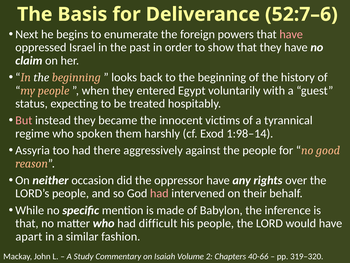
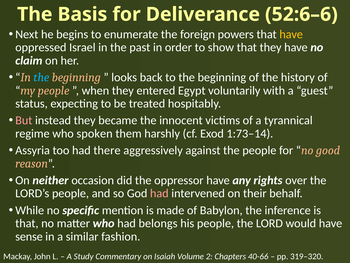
52:7–6: 52:7–6 -> 52:6–6 (301, 14)
have colour: pink -> yellow (291, 34)
the colour: white -> light blue (41, 77)
1:98–14: 1:98–14 -> 1:73–14 (250, 133)
difficult: difficult -> belongs (158, 223)
apart: apart -> sense (29, 236)
